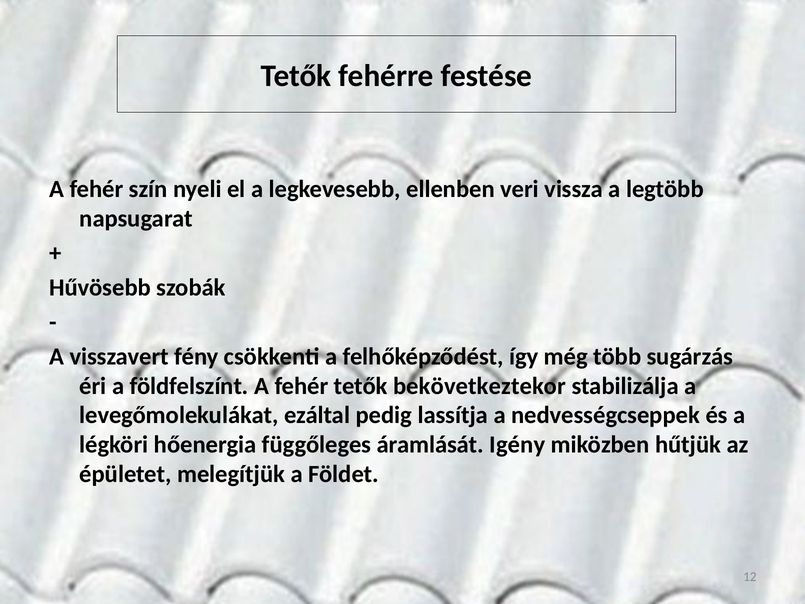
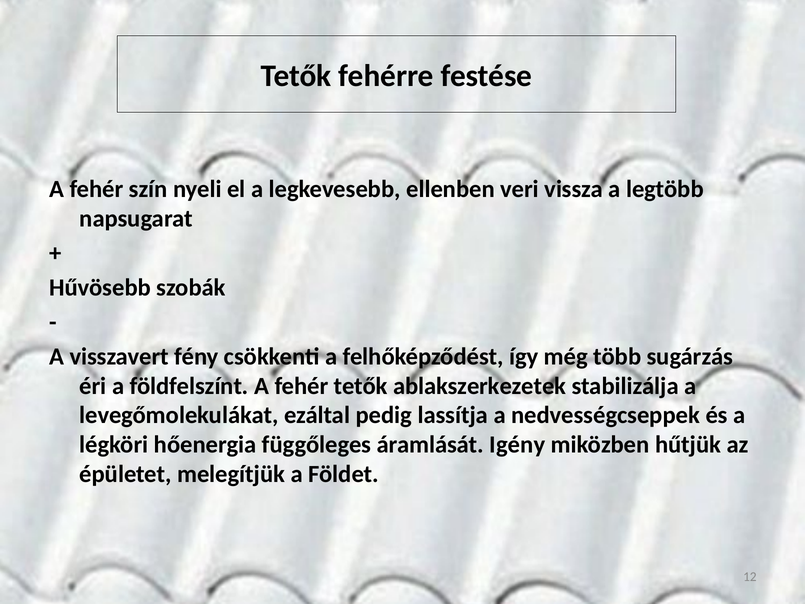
bekövetkeztekor: bekövetkeztekor -> ablakszerkezetek (480, 386)
